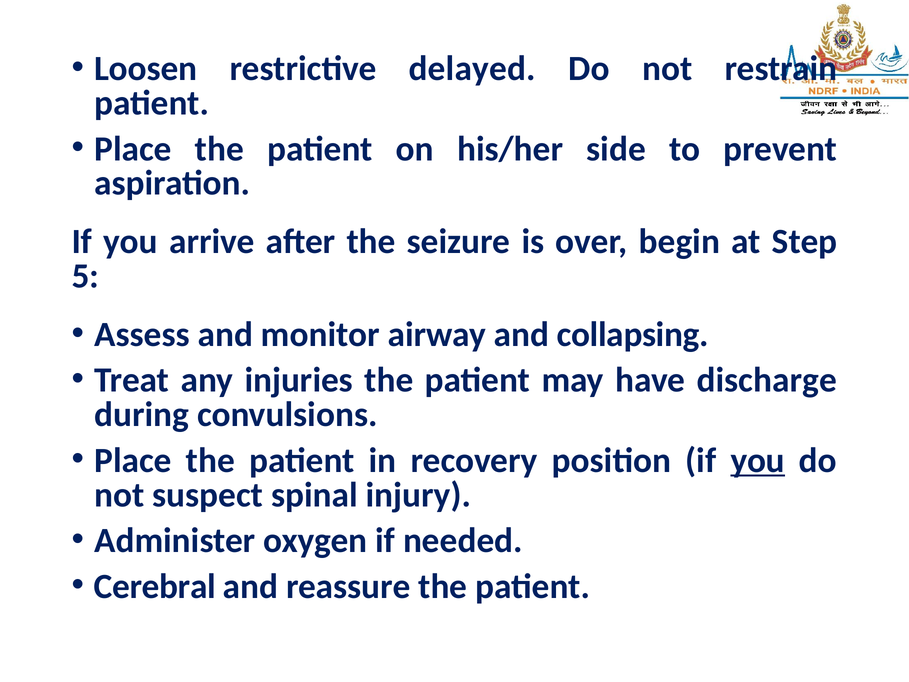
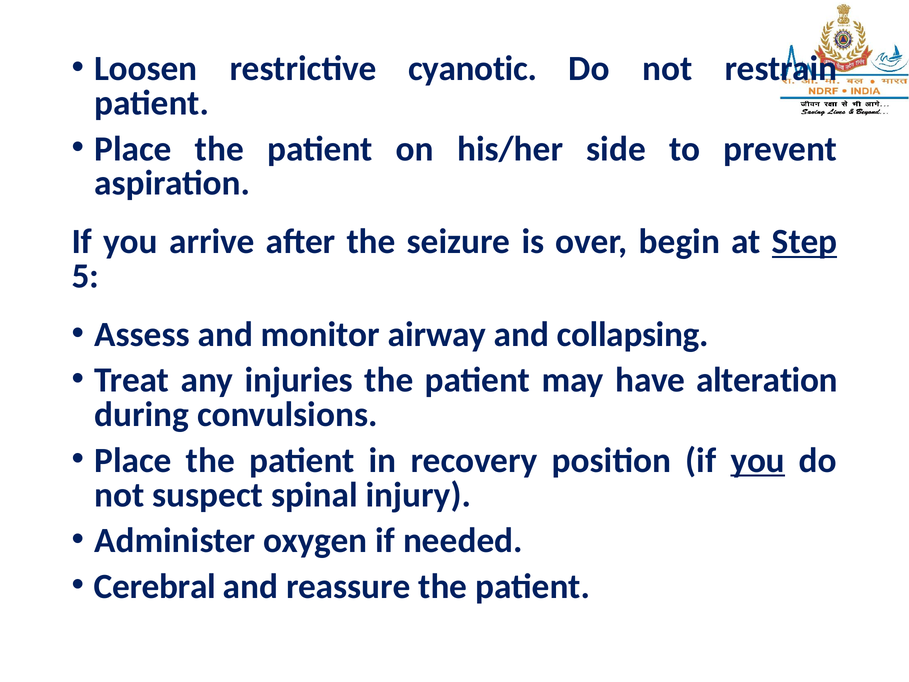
delayed: delayed -> cyanotic (473, 69)
Step underline: none -> present (805, 242)
discharge: discharge -> alteration (767, 380)
